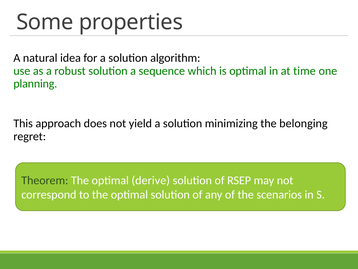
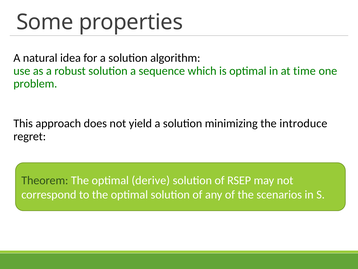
planning: planning -> problem (35, 84)
belonging: belonging -> introduce (303, 123)
